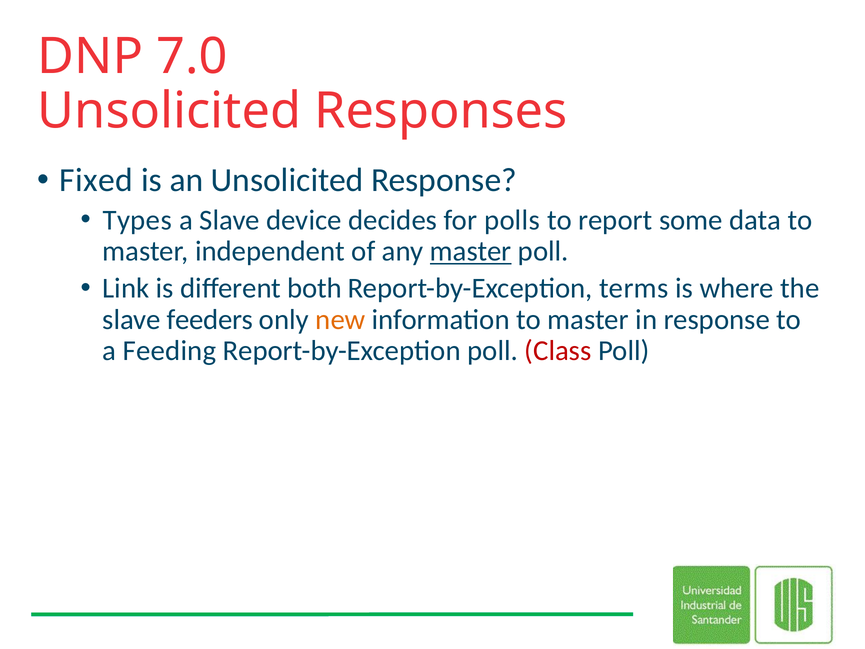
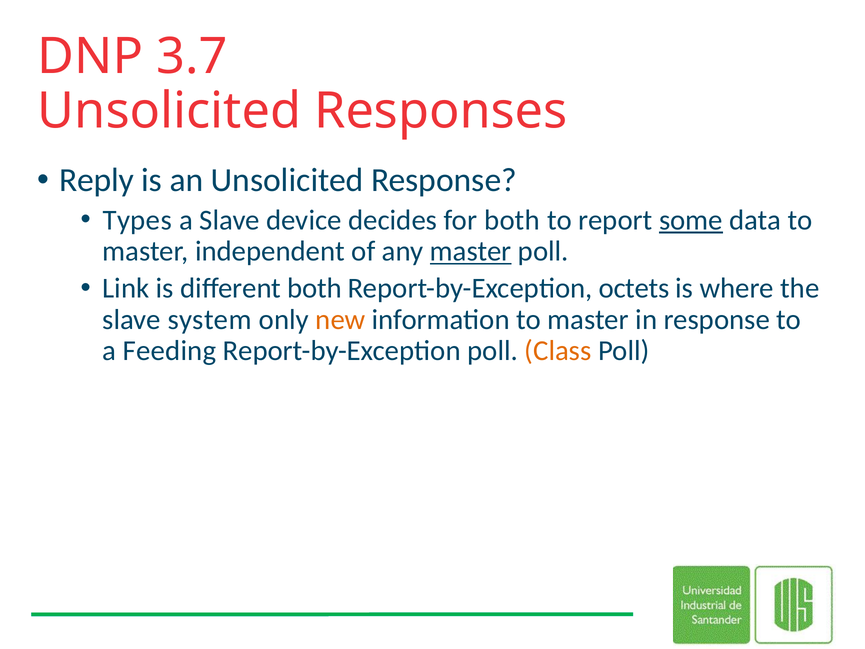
7.0: 7.0 -> 3.7 (192, 56)
Fixed: Fixed -> Reply (96, 180)
for polls: polls -> both (512, 220)
some underline: none -> present (691, 220)
terms: terms -> octets (634, 288)
feeders: feeders -> system (210, 319)
Class colour: red -> orange (558, 351)
